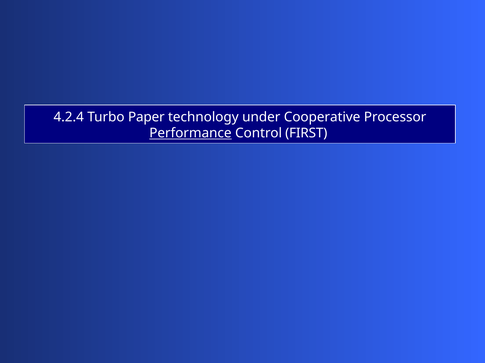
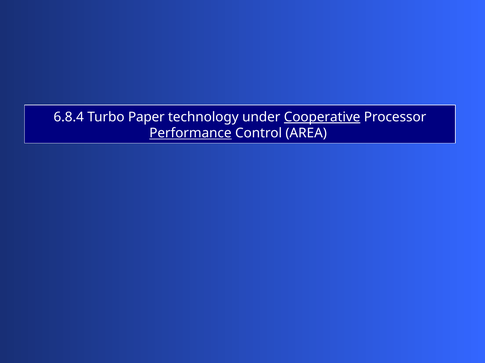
4.2.4: 4.2.4 -> 6.8.4 (69, 117)
Cooperative underline: none -> present (322, 117)
FIRST: FIRST -> AREA (306, 133)
